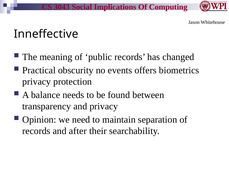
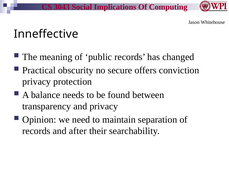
events: events -> secure (120, 71)
biometrics: biometrics -> conviction (179, 71)
